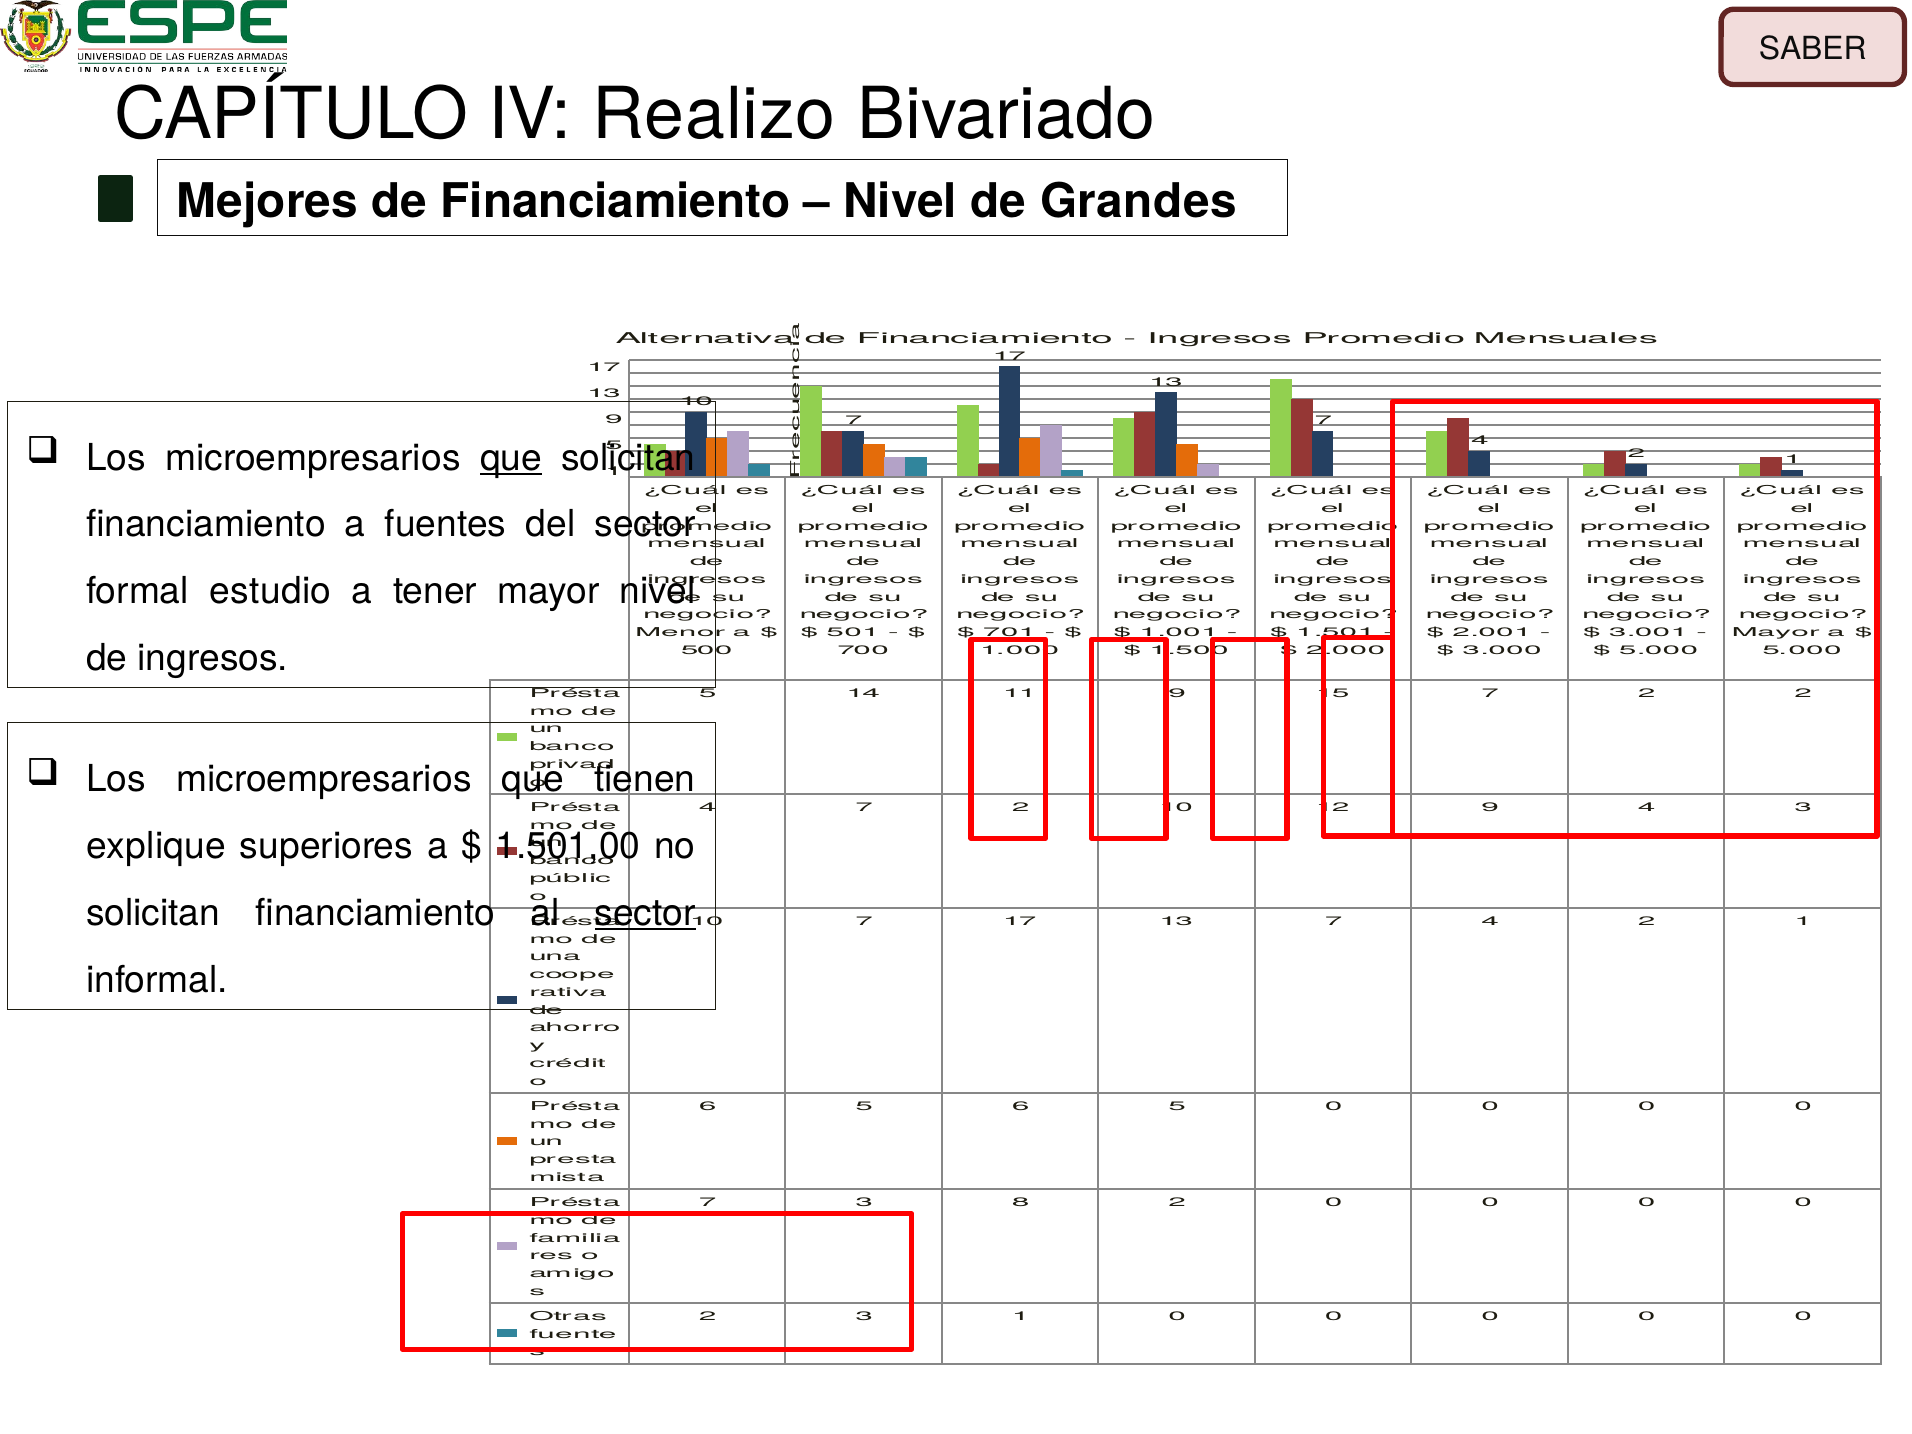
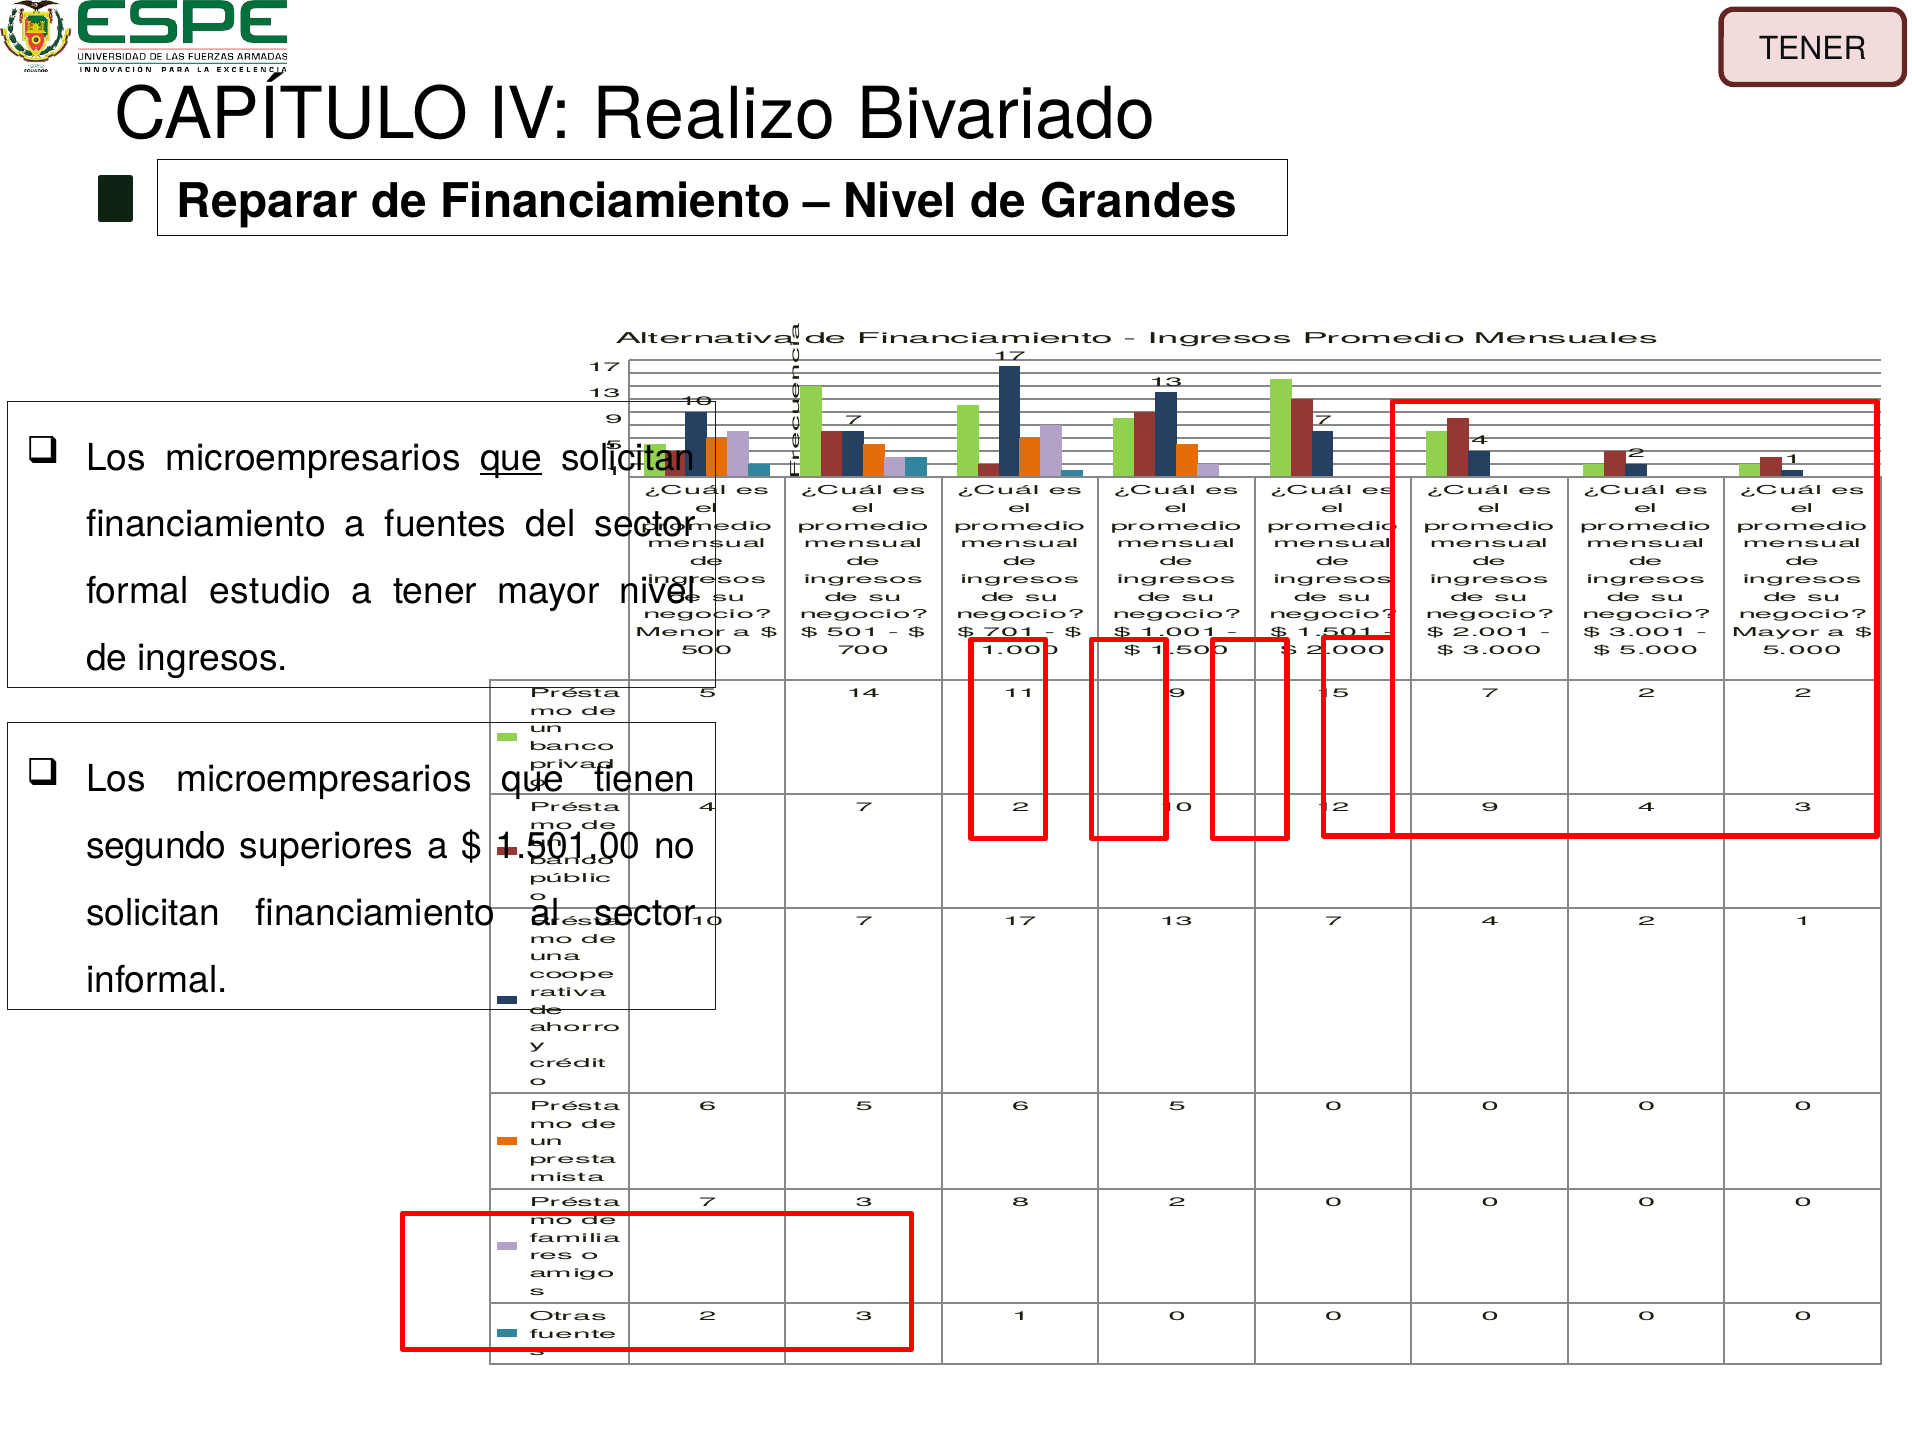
SABER: SABER -> TENER (1813, 49)
Mejores: Mejores -> Reparar (268, 201)
explique: explique -> segundo (156, 846)
sector underline: present -> none (645, 913)
